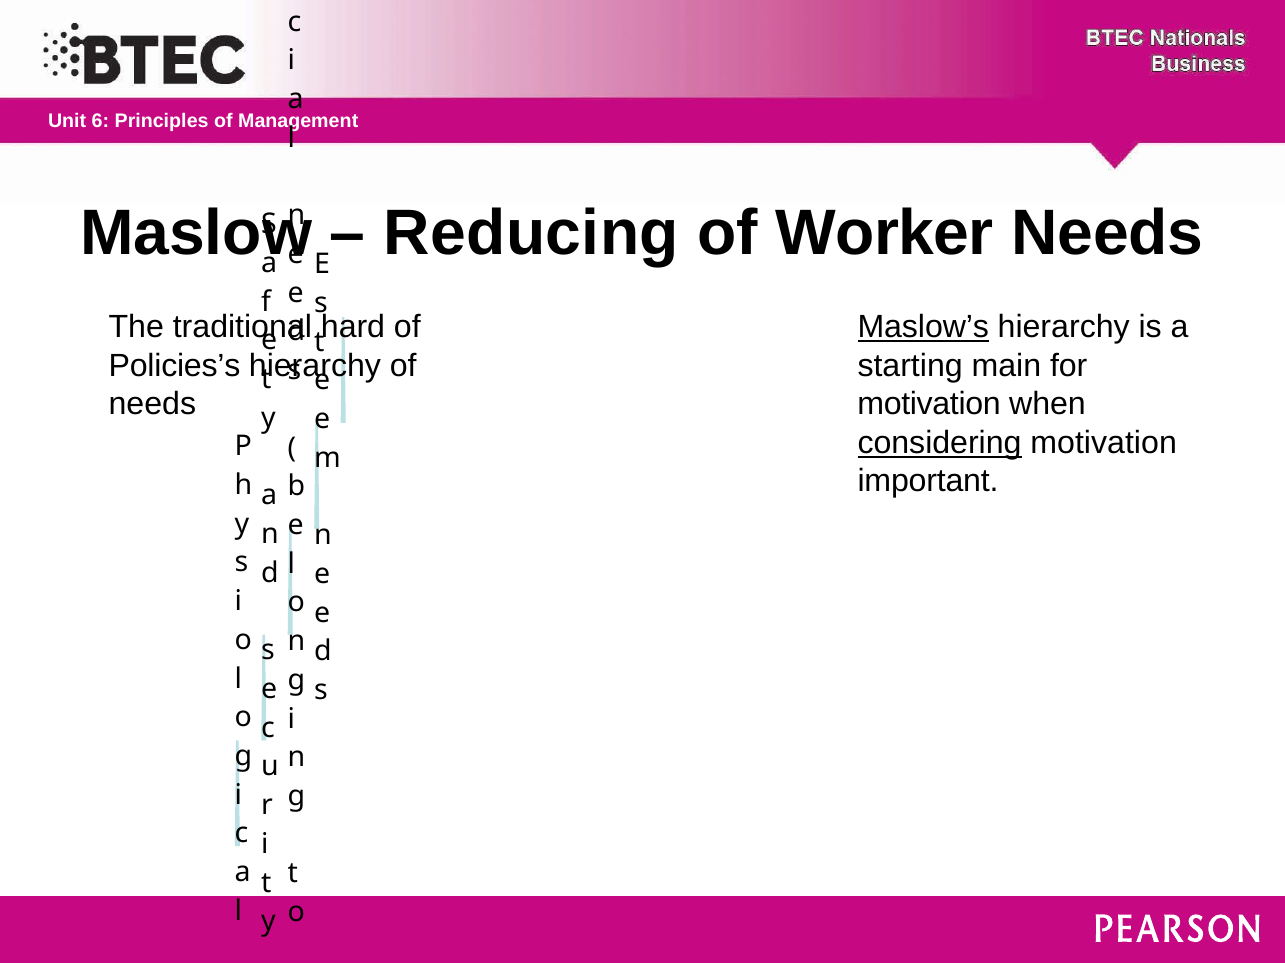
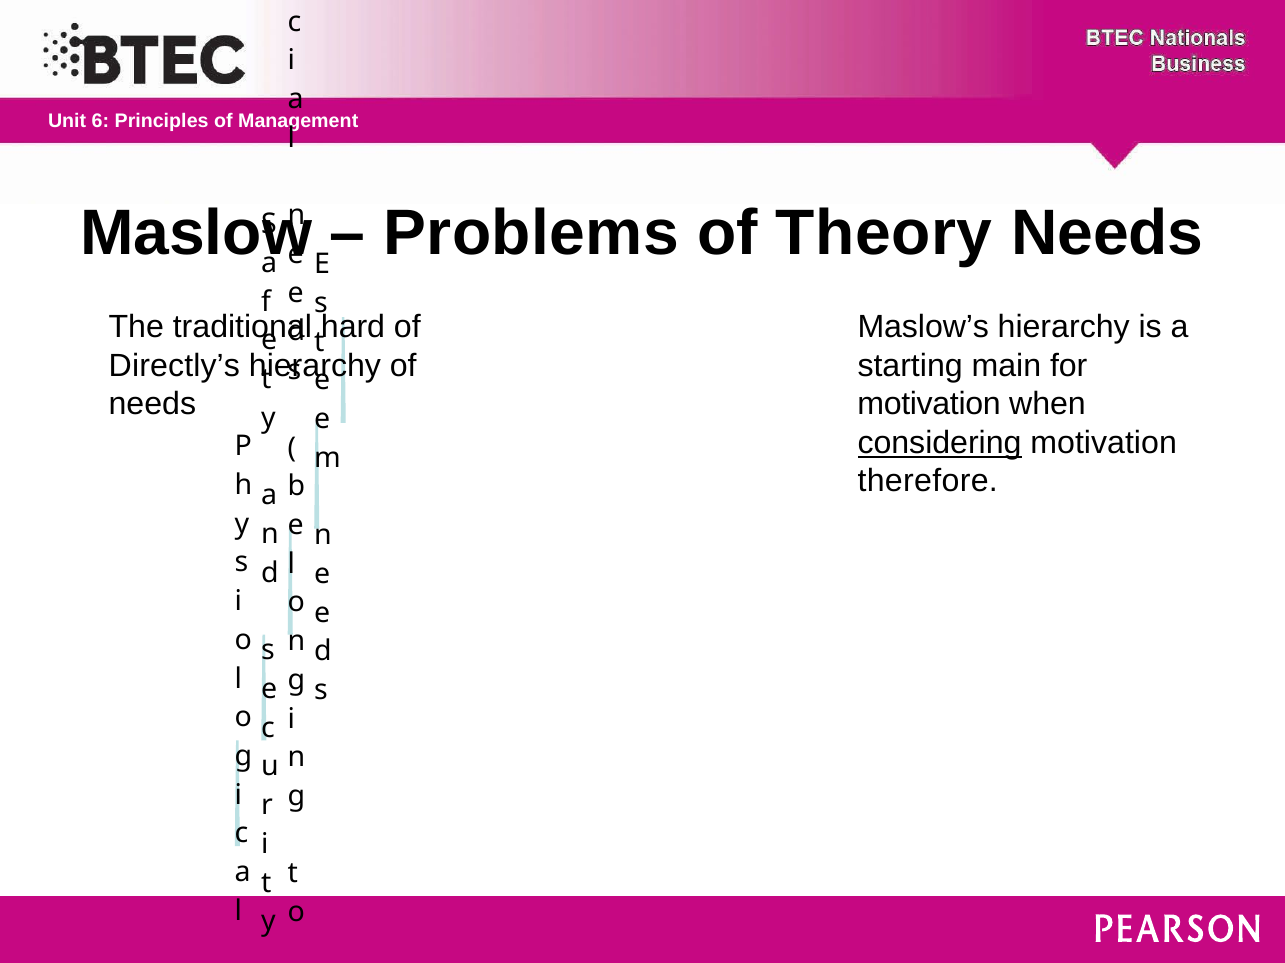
Reducing: Reducing -> Problems (531, 233)
Worker: Worker -> Theory (884, 233)
Maslow’s underline: present -> none (923, 328)
Policies’s: Policies’s -> Directly’s (174, 366)
important: important -> therefore (928, 482)
